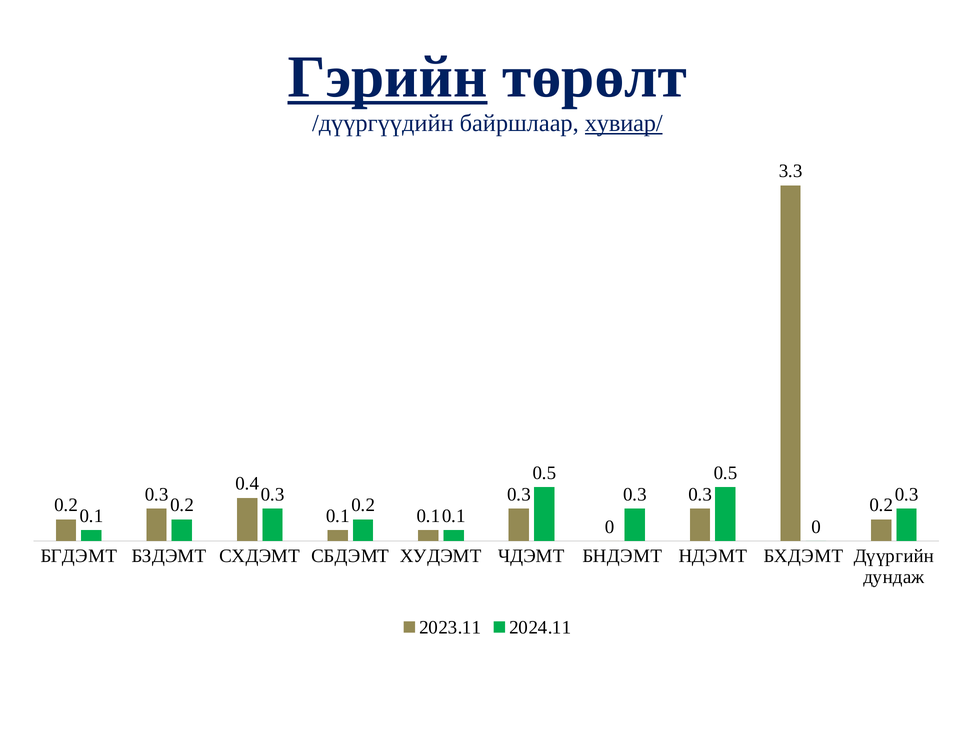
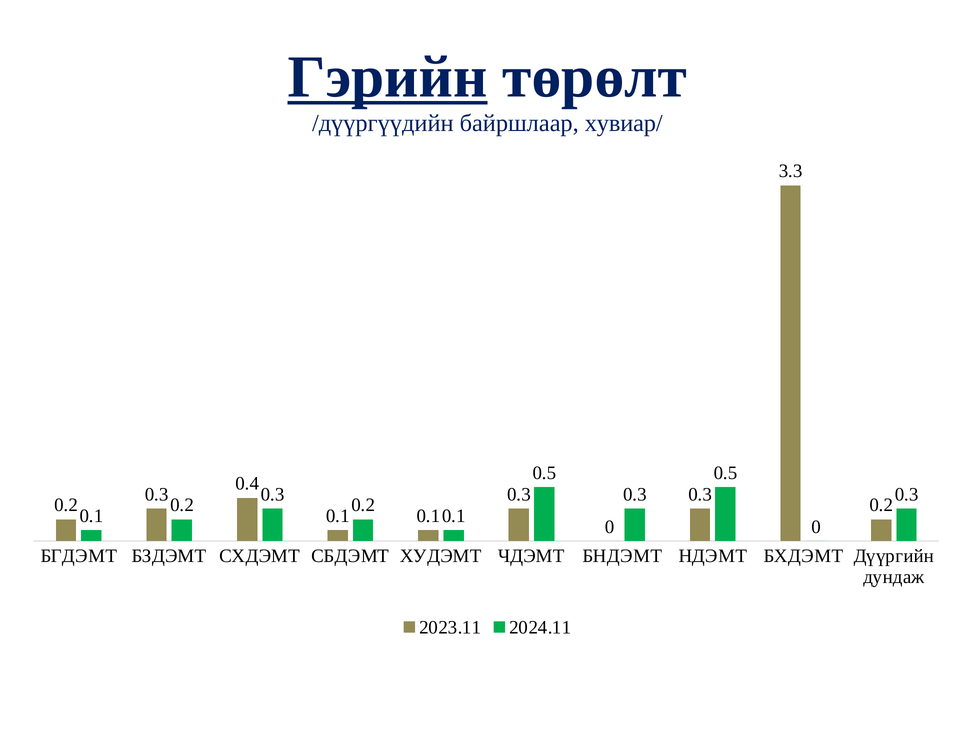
хувиар/ underline: present -> none (624, 123)
